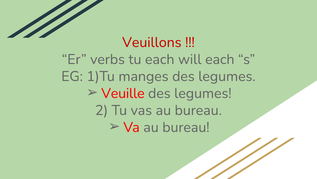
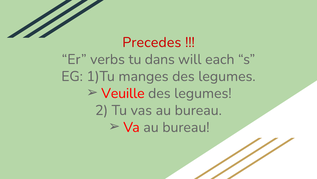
Veuillons: Veuillons -> Precedes (152, 42)
tu each: each -> dans (160, 59)
